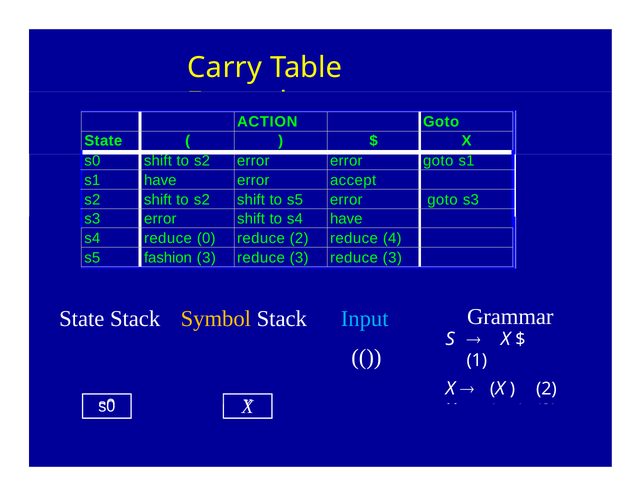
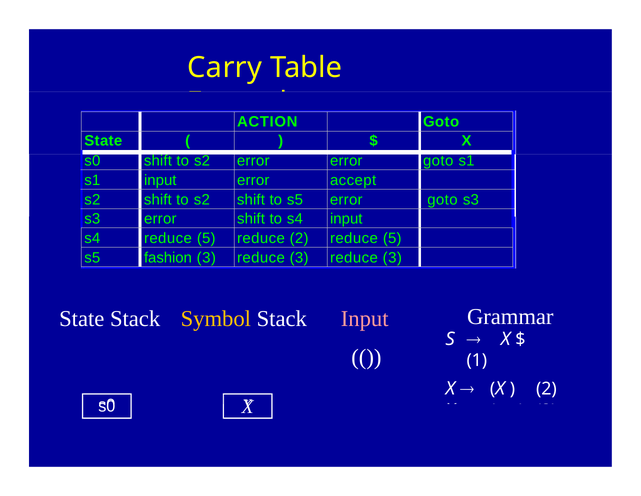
s1 have: have -> input (160, 180)
have: have -> input (346, 219)
s4 reduce 0: 0 -> 5 (206, 238)
2 reduce 4: 4 -> 5 (392, 238)
Input colour: light blue -> pink (365, 318)
